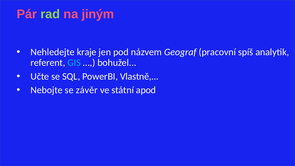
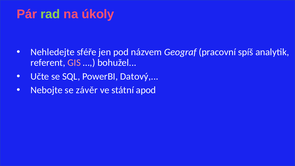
jiným: jiným -> úkoly (98, 14)
kraje: kraje -> sféře (87, 52)
GIS colour: light blue -> pink (74, 63)
Vlastně: Vlastně -> Datový (139, 76)
